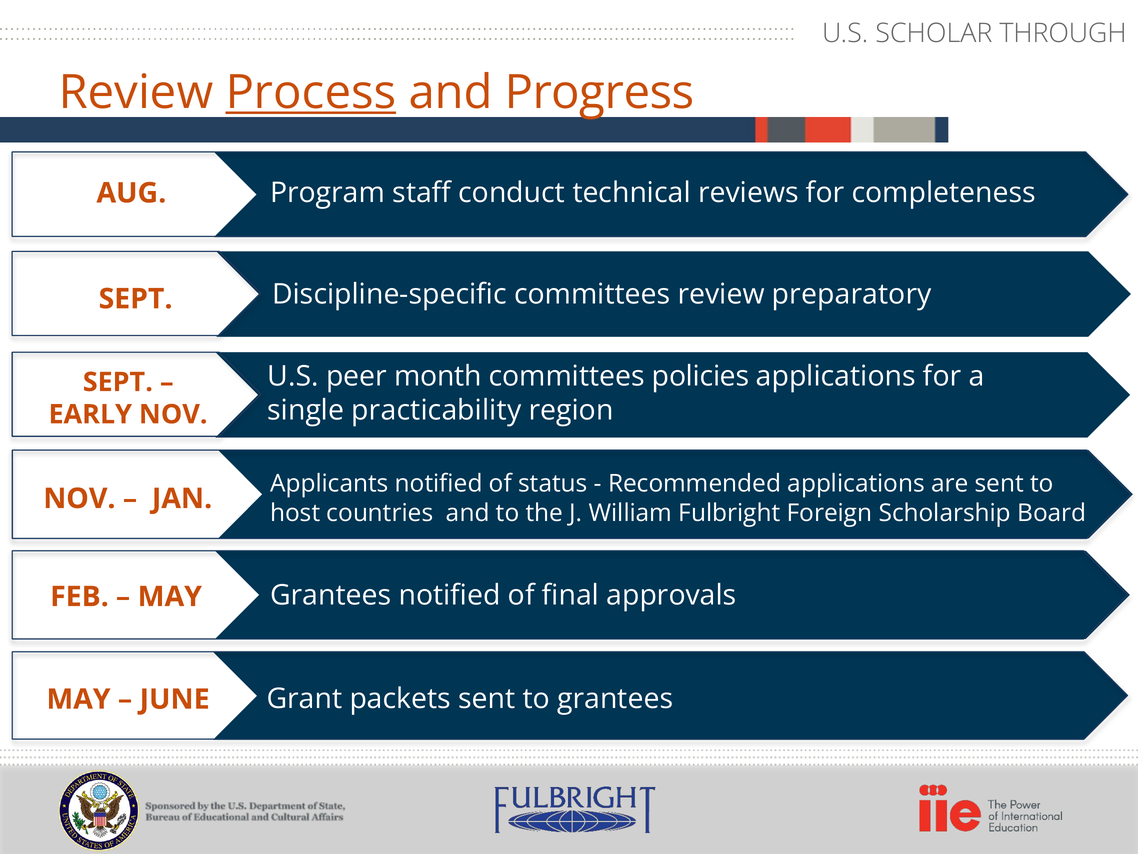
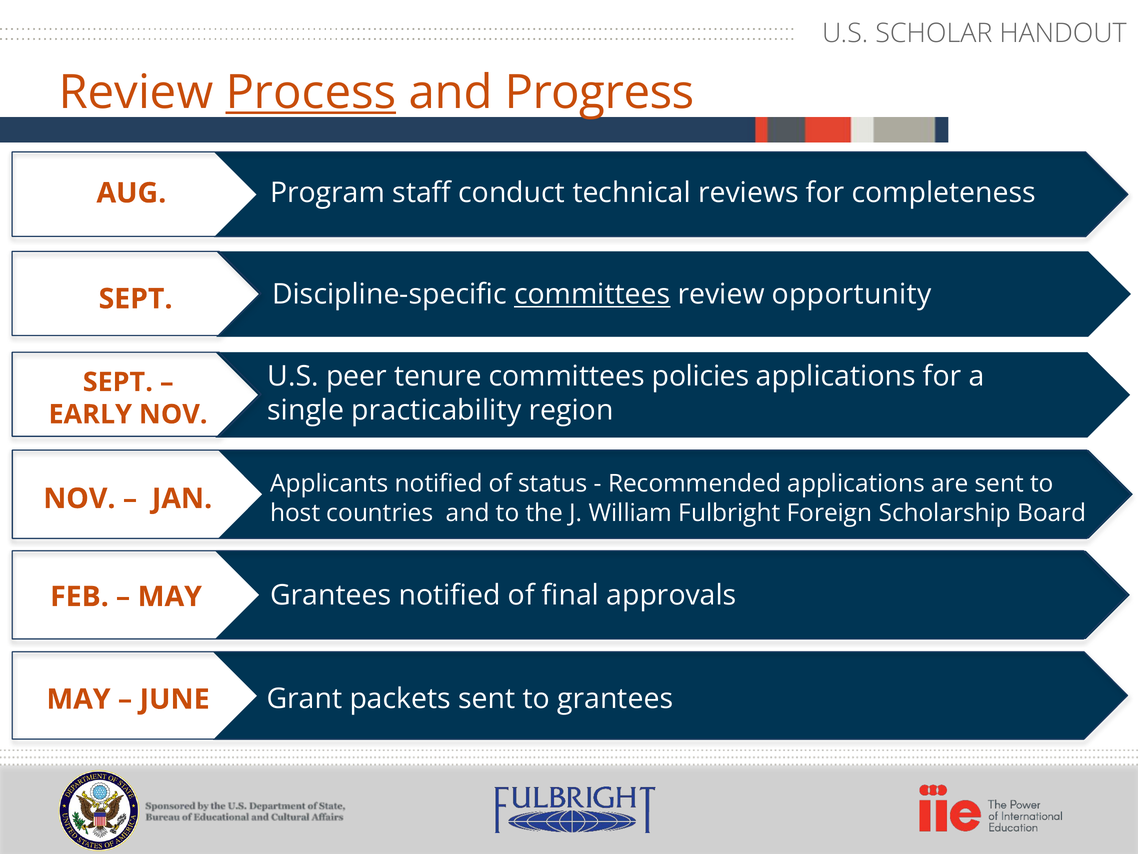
THROUGH: THROUGH -> HANDOUT (1063, 33)
committees underline: none -> present (592, 294)
preparatory: preparatory -> opportunity (852, 294)
month: month -> tenure (438, 376)
